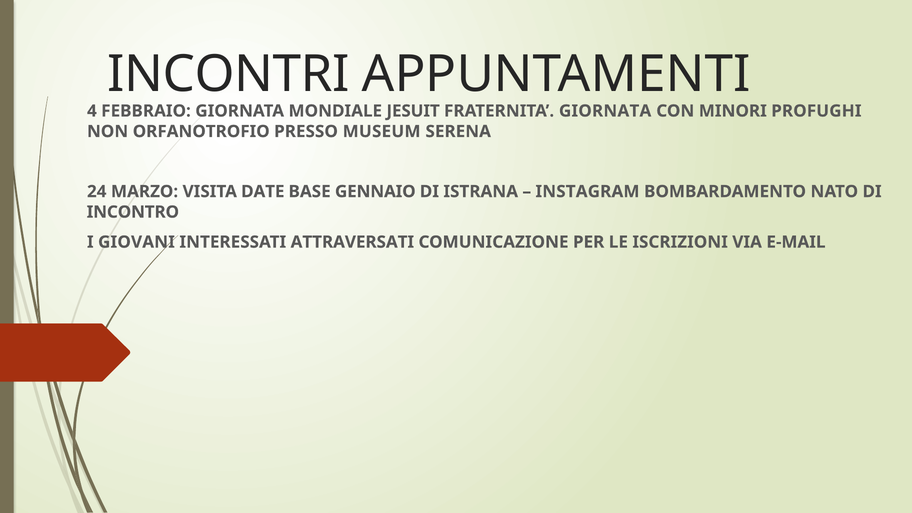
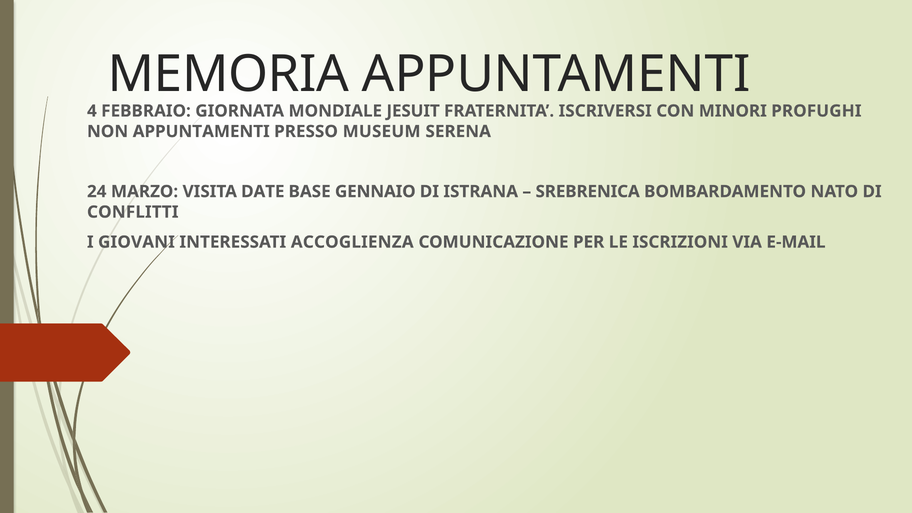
INCONTRI: INCONTRI -> MEMORIA (228, 74)
FRATERNITA GIORNATA: GIORNATA -> ISCRIVERSI (605, 111)
NON ORFANOTROFIO: ORFANOTROFIO -> APPUNTAMENTI (201, 131)
INSTAGRAM: INSTAGRAM -> SREBRENICA (588, 192)
INCONTRO: INCONTRO -> CONFLITTI (133, 212)
ATTRAVERSATI: ATTRAVERSATI -> ACCOGLIENZA (352, 242)
